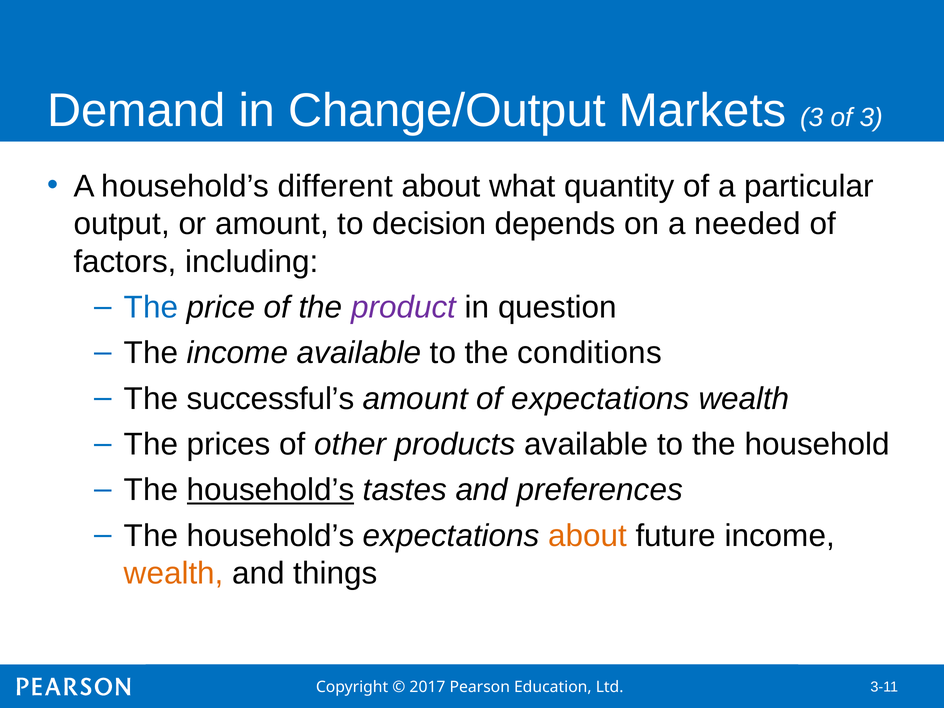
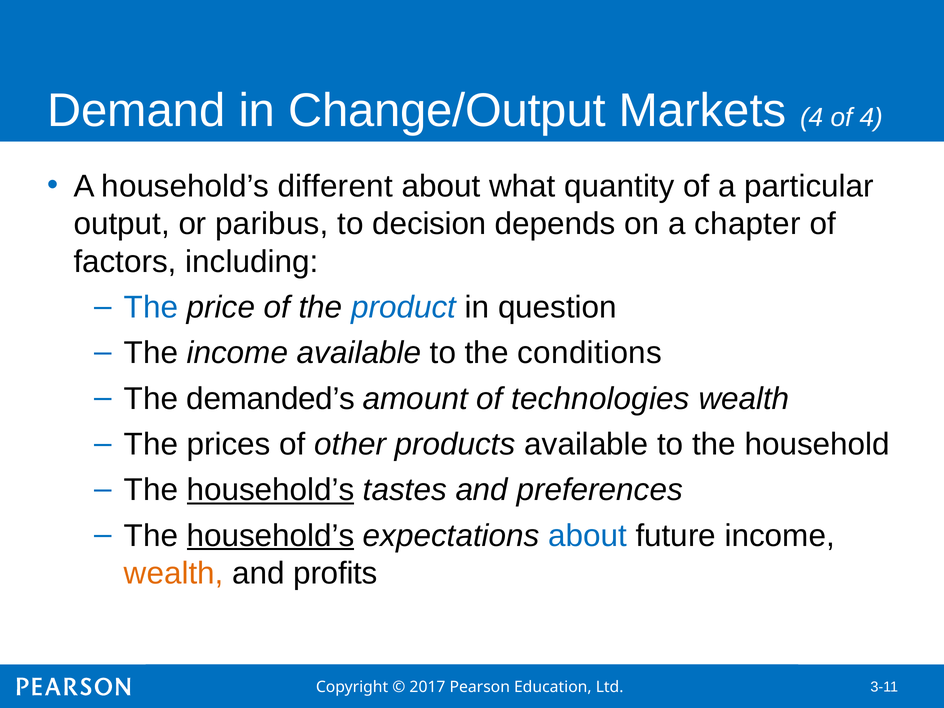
Markets 3: 3 -> 4 (812, 117)
of 3: 3 -> 4 (871, 117)
or amount: amount -> paribus (272, 224)
needed: needed -> chapter (747, 224)
product colour: purple -> blue (404, 307)
successful’s: successful’s -> demanded’s (271, 399)
of expectations: expectations -> technologies (601, 399)
household’s underline: none -> present (271, 536)
about colour: orange -> blue (587, 536)
things: things -> profits (336, 573)
